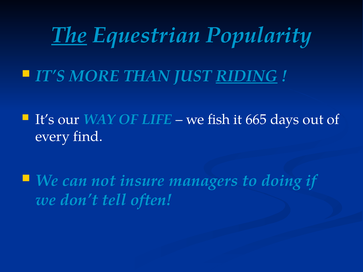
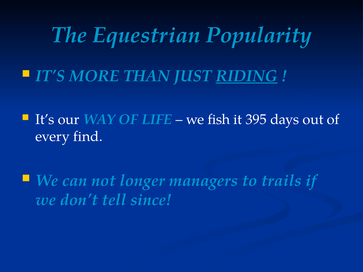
The underline: present -> none (69, 35)
665: 665 -> 395 (256, 120)
insure: insure -> longer (142, 181)
doing: doing -> trails (281, 181)
often: often -> since (151, 200)
